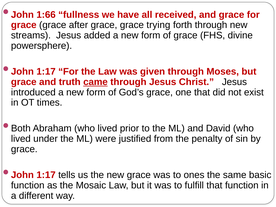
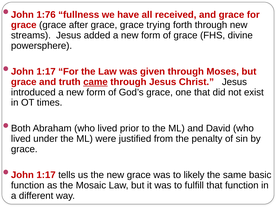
1:66: 1:66 -> 1:76 (46, 15)
ones: ones -> likely (194, 175)
